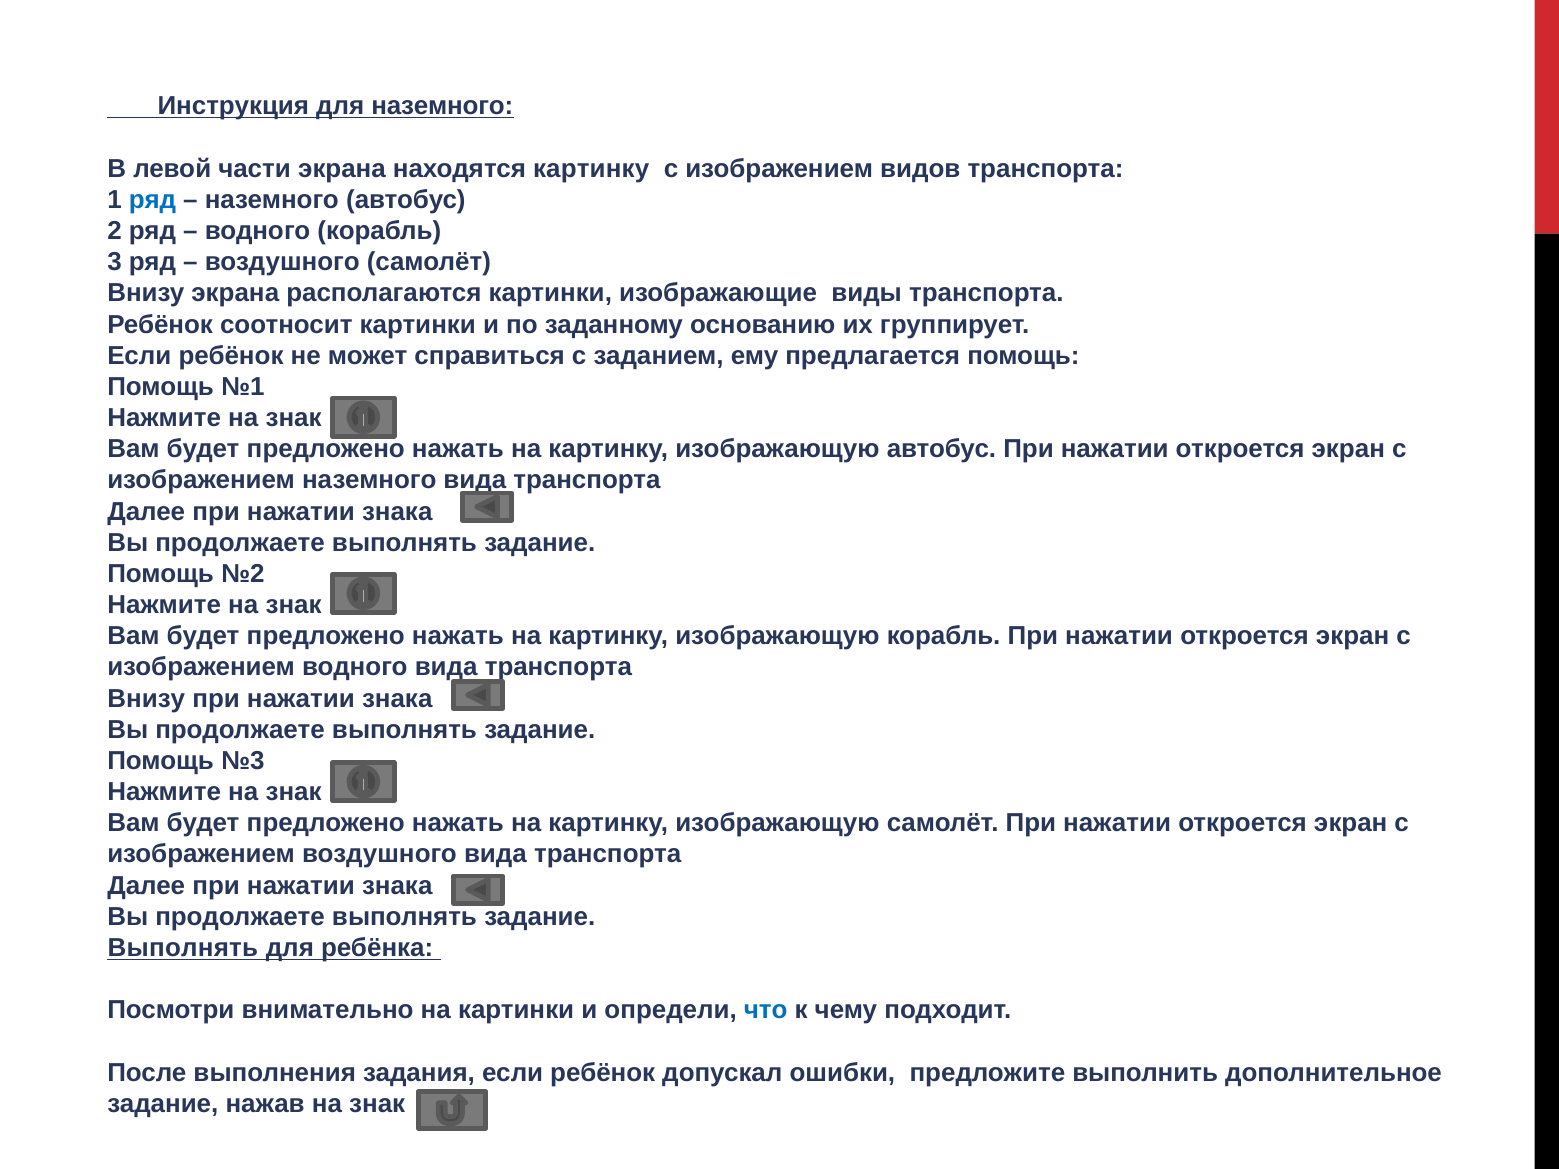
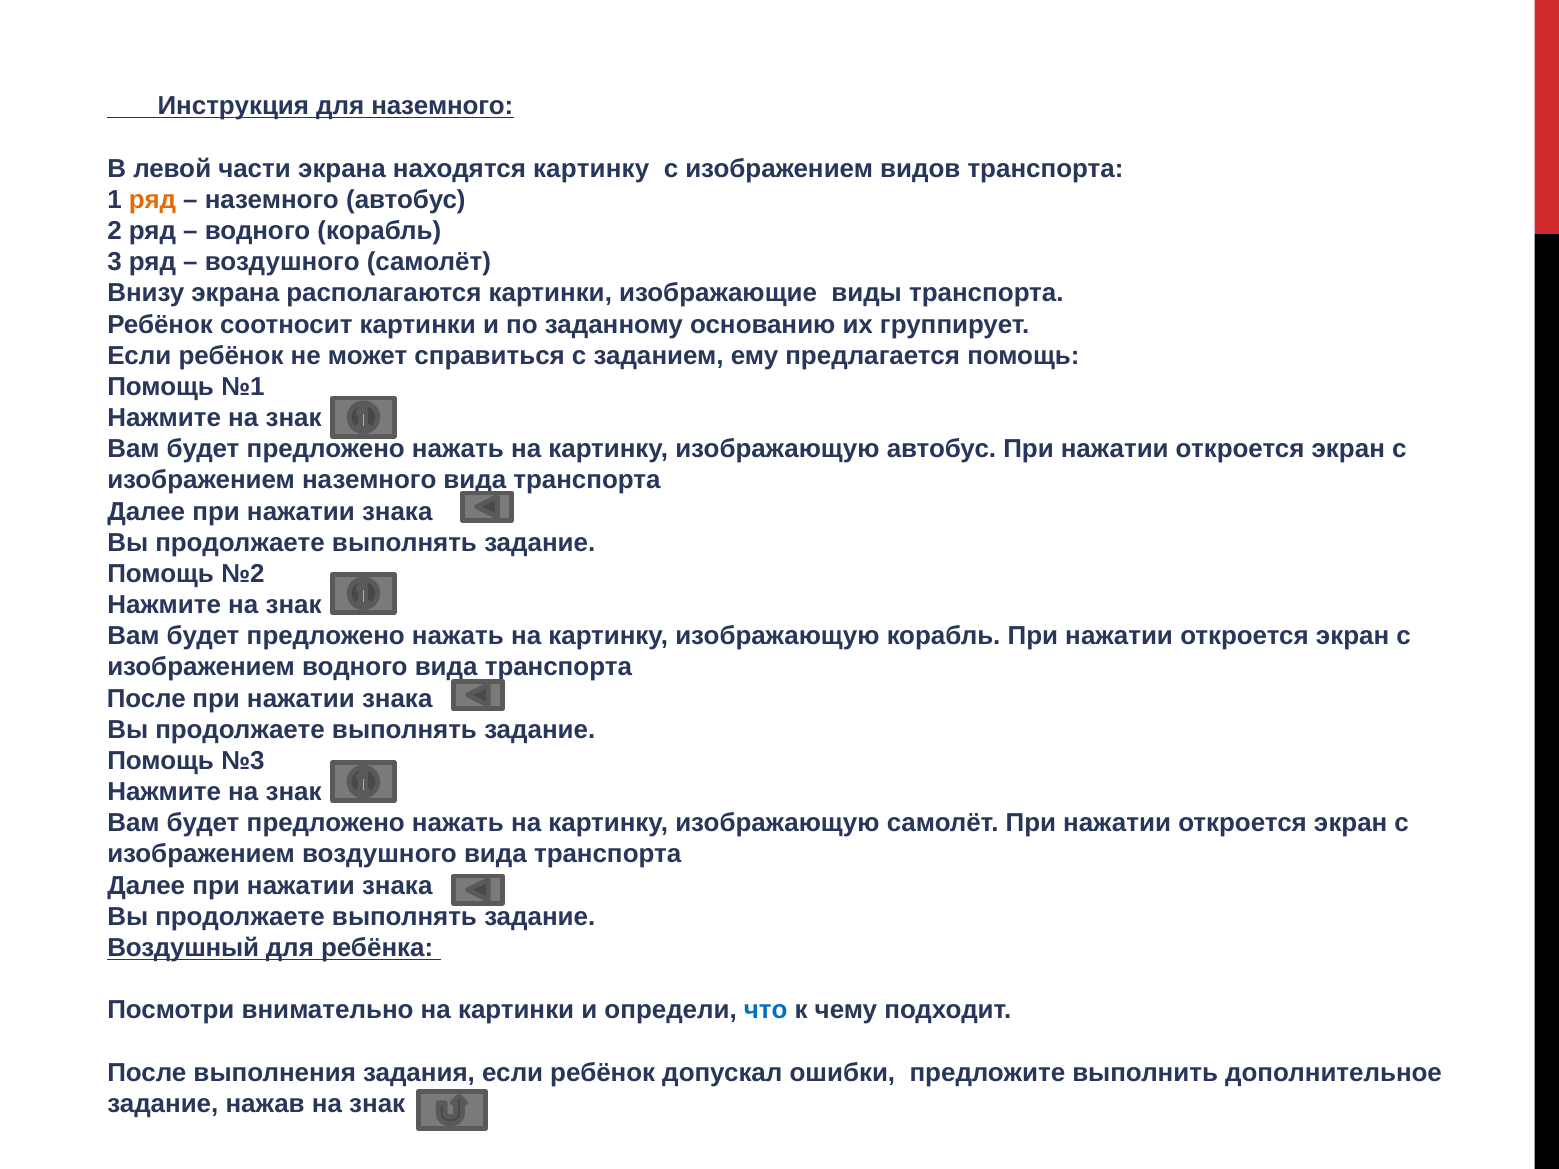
ряд colour: blue -> orange (152, 200)
Внизу: Внизу -> После (146, 699)
Выполнять: Выполнять -> Воздушный (183, 948)
